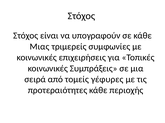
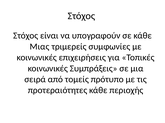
γέφυρες: γέφυρες -> πρότυπο (107, 80)
